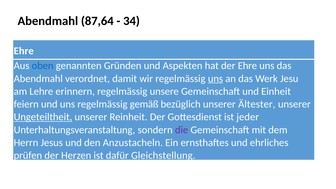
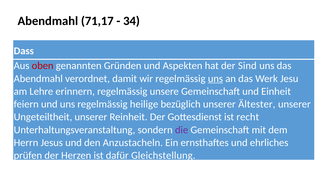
87,64: 87,64 -> 71,17 (97, 21)
Ehre: Ehre -> Dass (24, 51)
oben colour: blue -> red (43, 66)
der Ehre: Ehre -> Sind (247, 66)
gemäß: gemäß -> heilige (144, 104)
Ungeteiltheit underline: present -> none (43, 117)
jeder: jeder -> recht (248, 117)
